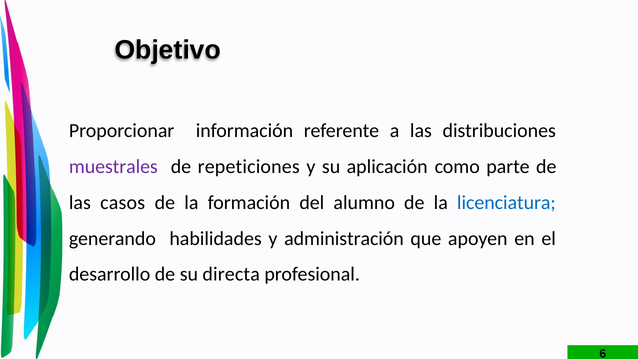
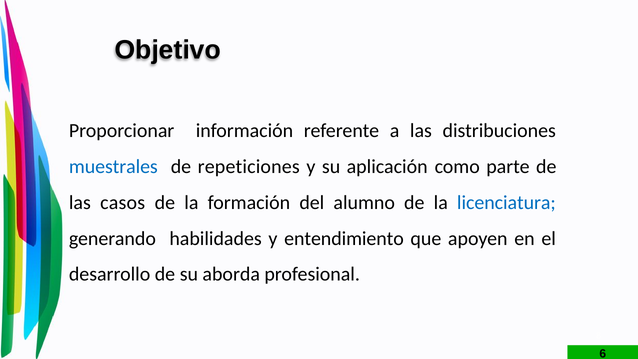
muestrales colour: purple -> blue (113, 167)
administración: administración -> entendimiento (344, 238)
directa: directa -> aborda (231, 274)
